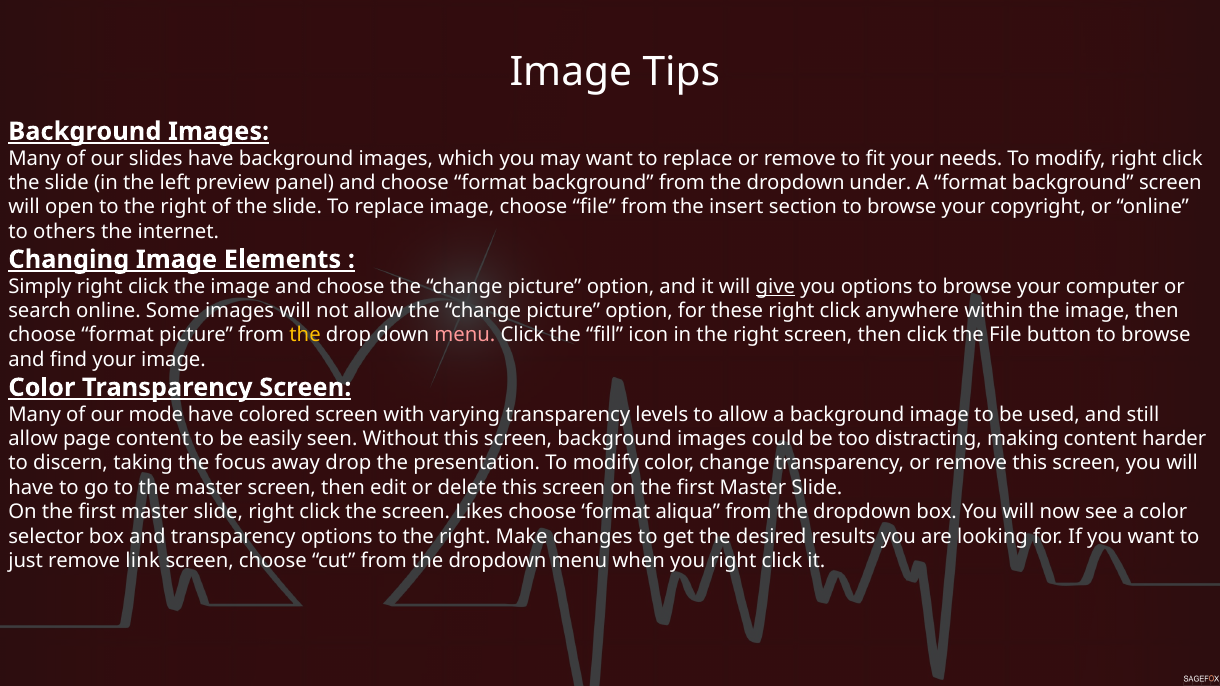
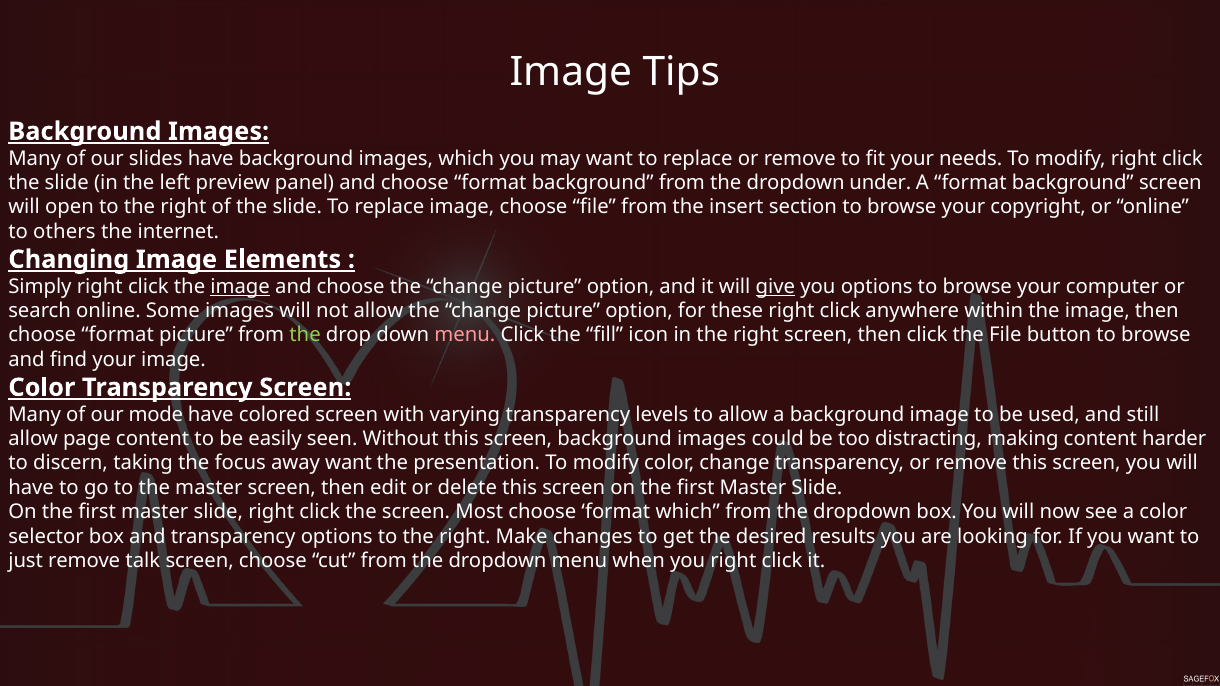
image underline: none -> present (240, 287)
the colour: yellow -> light green (305, 335)
away drop: drop -> want (349, 463)
Likes: Likes -> Most (479, 512)
format aliqua: aliqua -> which (688, 512)
link: link -> talk (143, 561)
